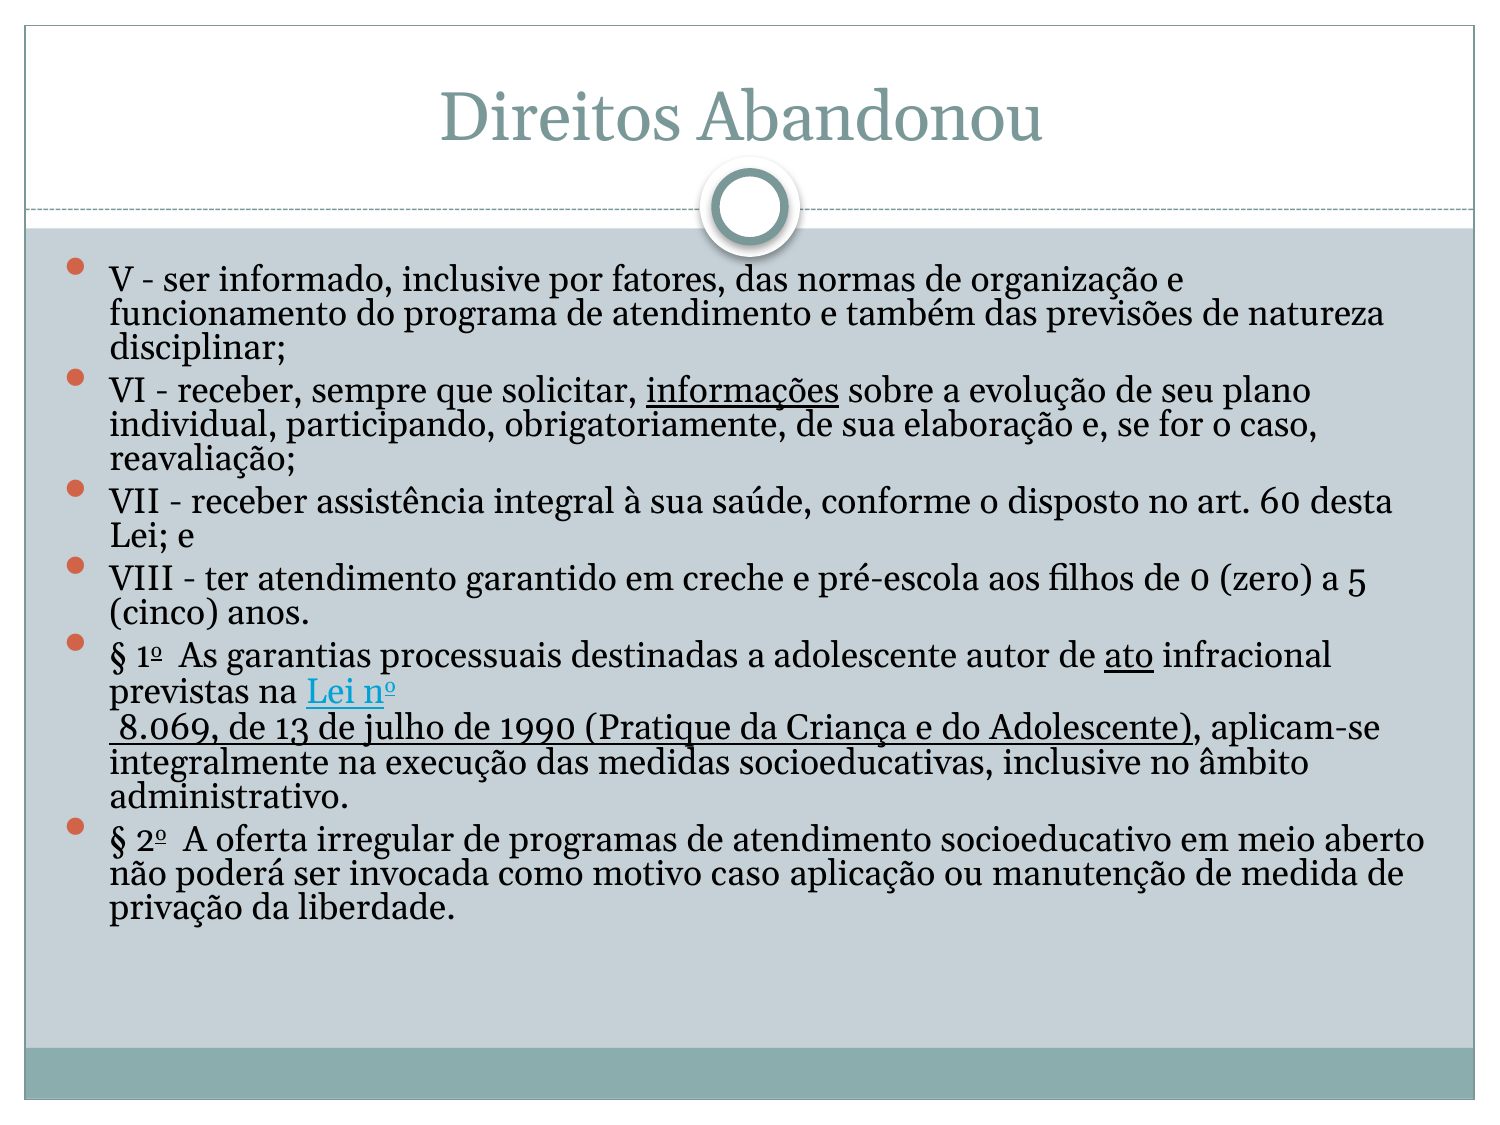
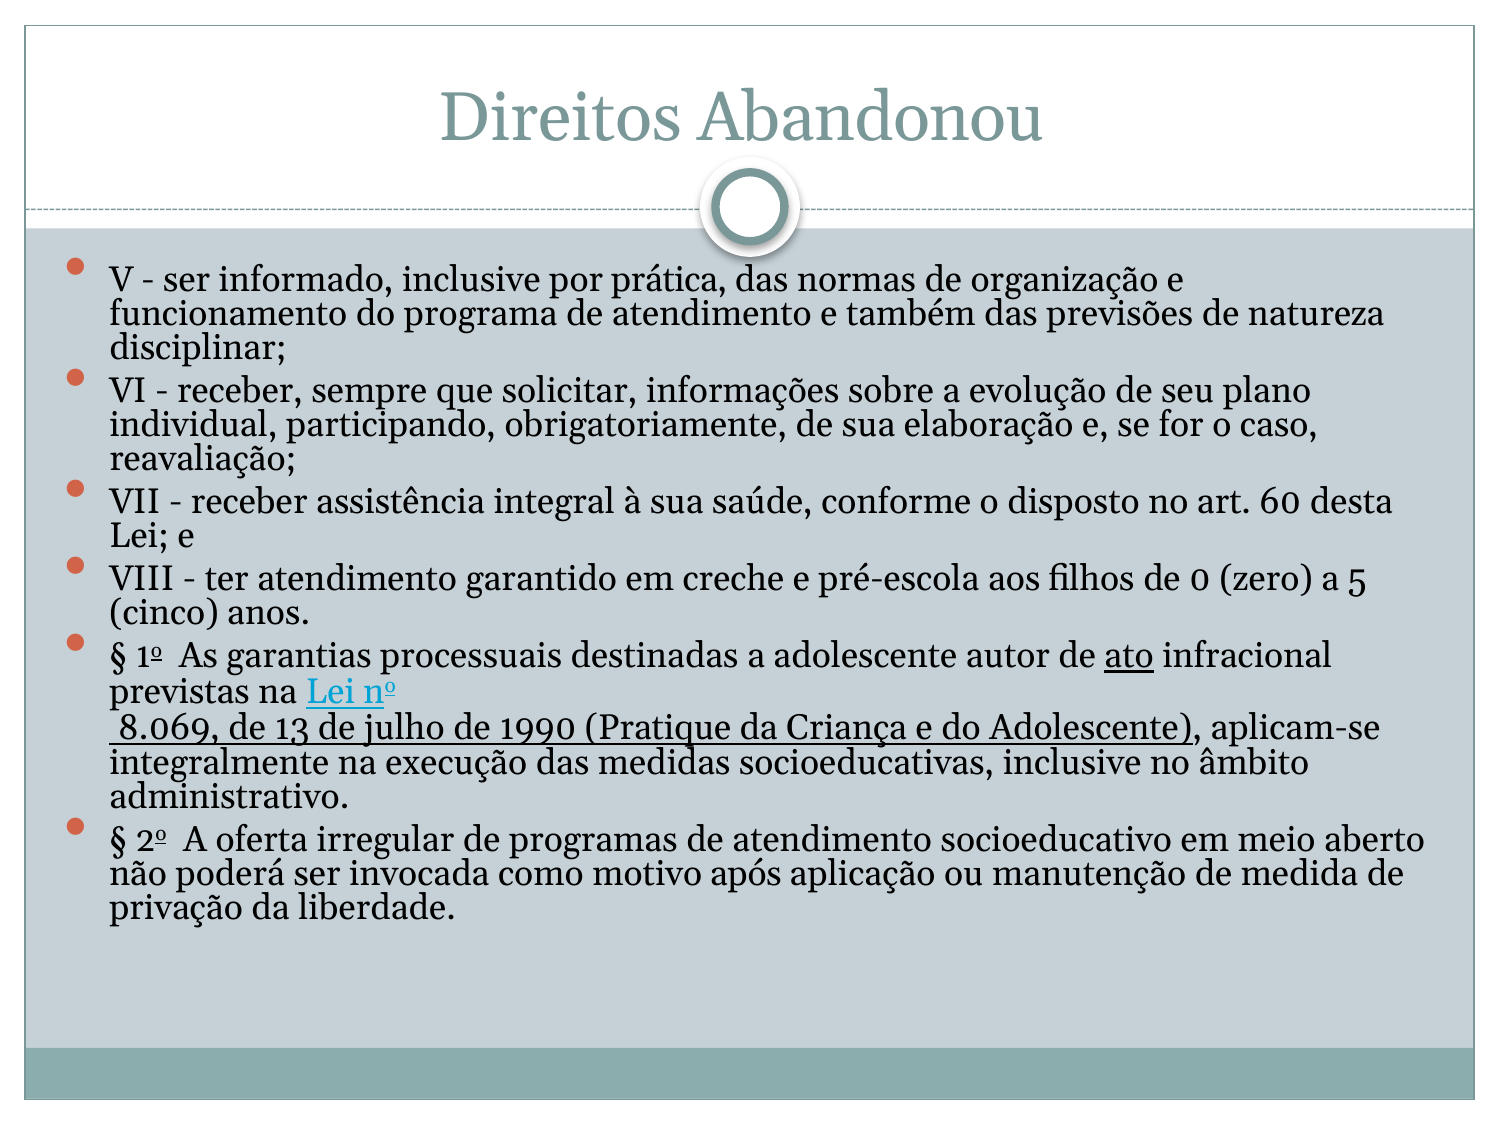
fatores: fatores -> prática (669, 280)
informações underline: present -> none (743, 391)
motivo caso: caso -> após (746, 874)
